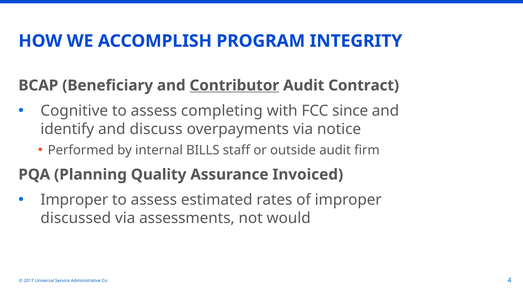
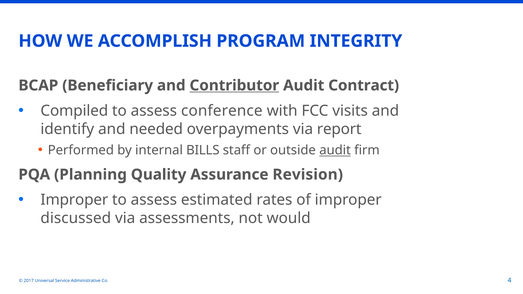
Cognitive: Cognitive -> Compiled (74, 111)
completing: completing -> conference (222, 111)
since: since -> visits (350, 111)
discuss: discuss -> needed (156, 129)
notice: notice -> report (339, 129)
audit underline: none -> present (335, 150)
Invoiced: Invoiced -> Revision (308, 175)
